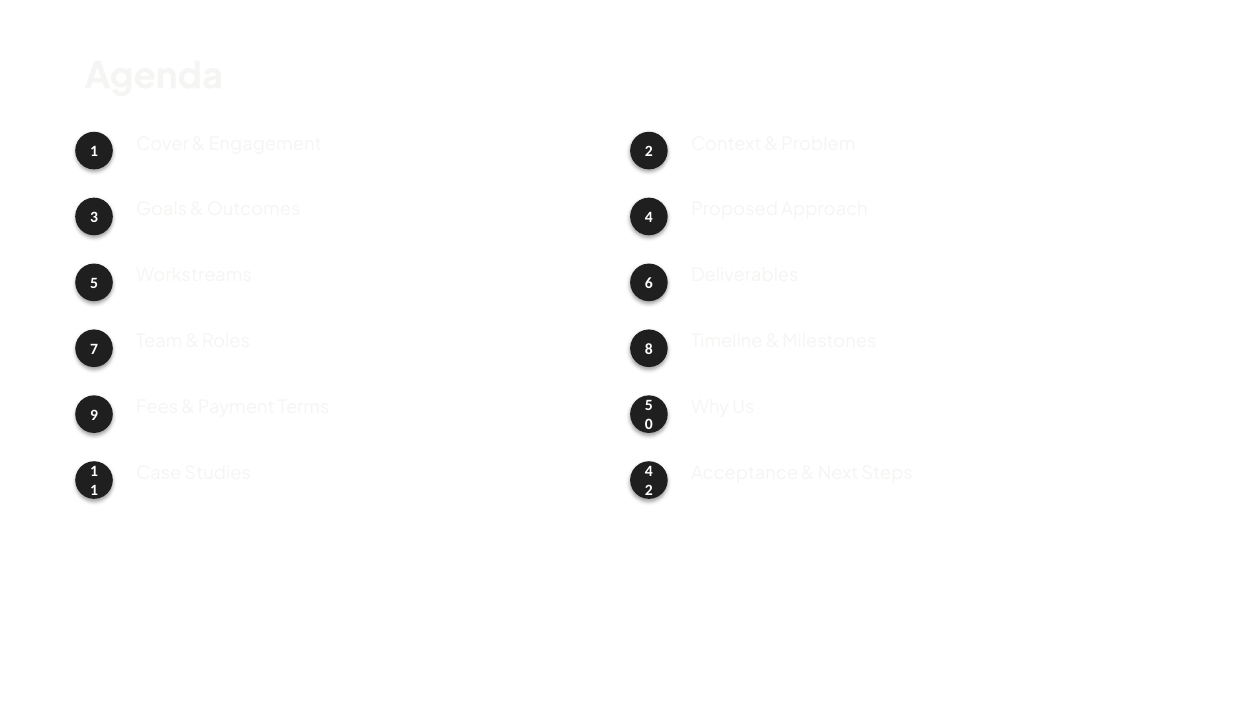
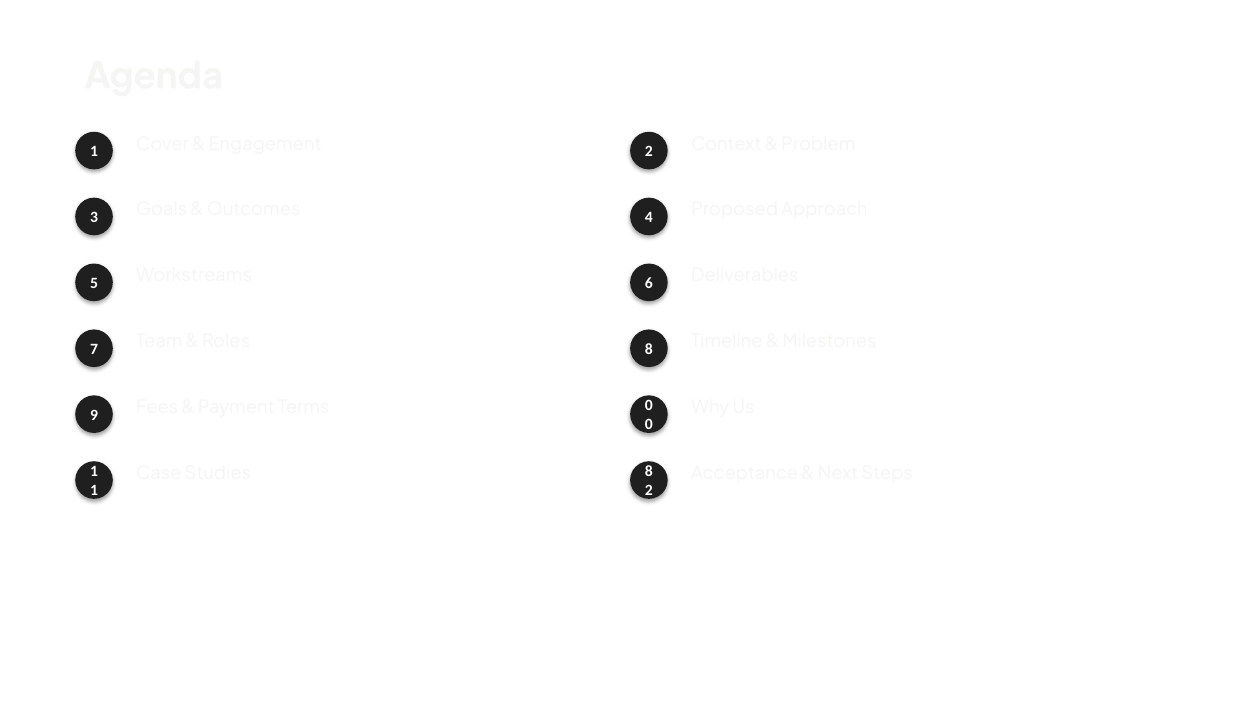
Terms 5: 5 -> 0 (649, 405)
Studies 4: 4 -> 8 (649, 471)
